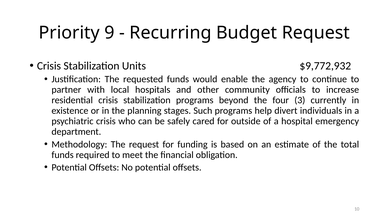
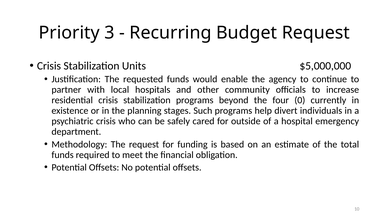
9: 9 -> 3 (109, 33)
$9,772,932: $9,772,932 -> $5,000,000 (325, 66)
3: 3 -> 0 (300, 100)
